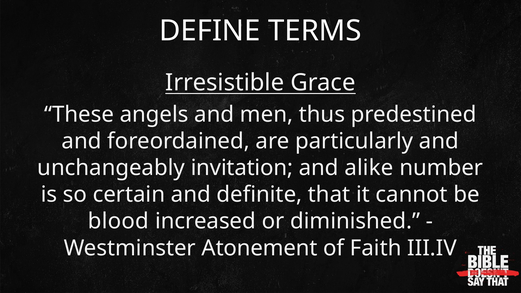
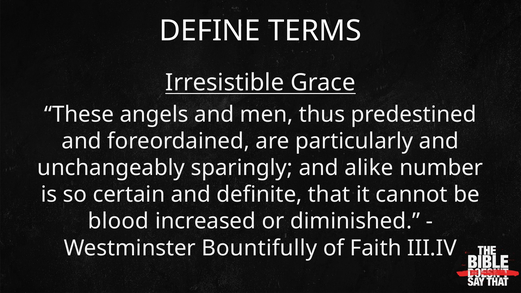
invitation: invitation -> sparingly (242, 168)
Atonement: Atonement -> Bountifully (259, 248)
